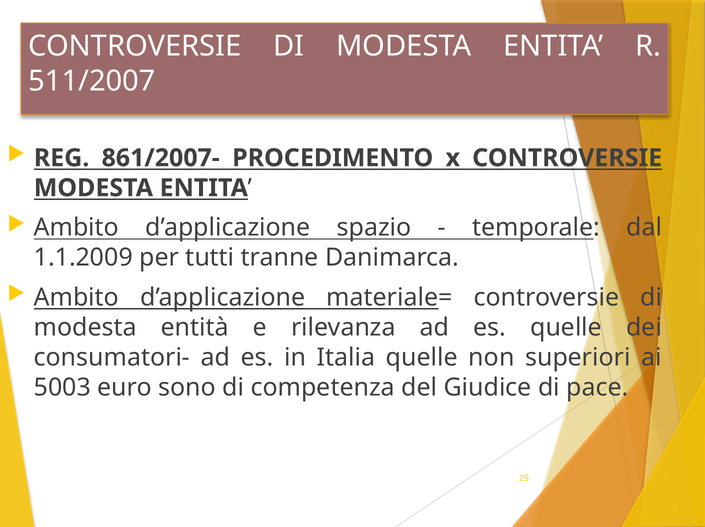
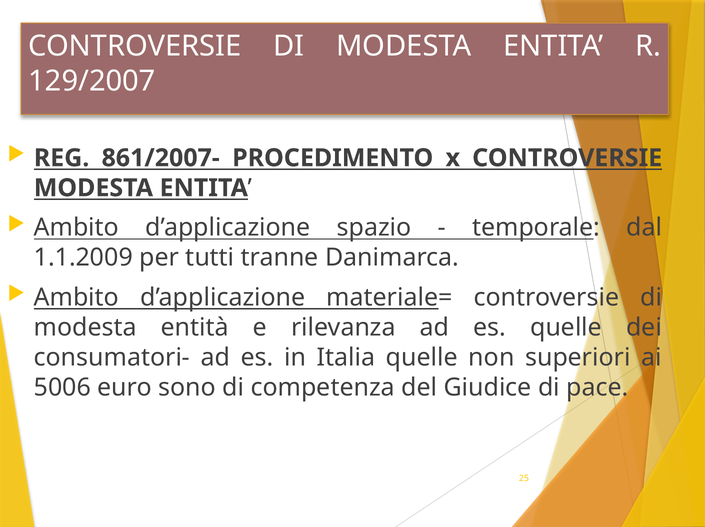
511/2007: 511/2007 -> 129/2007 (92, 81)
5003: 5003 -> 5006 (62, 387)
